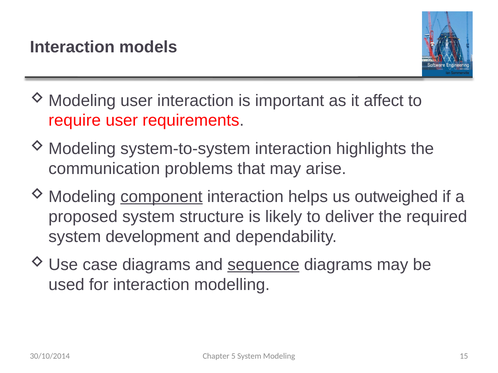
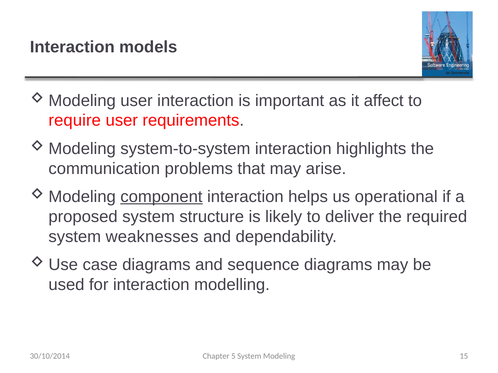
outweighed: outweighed -> operational (396, 197)
development: development -> weaknesses (152, 237)
sequence underline: present -> none (263, 265)
